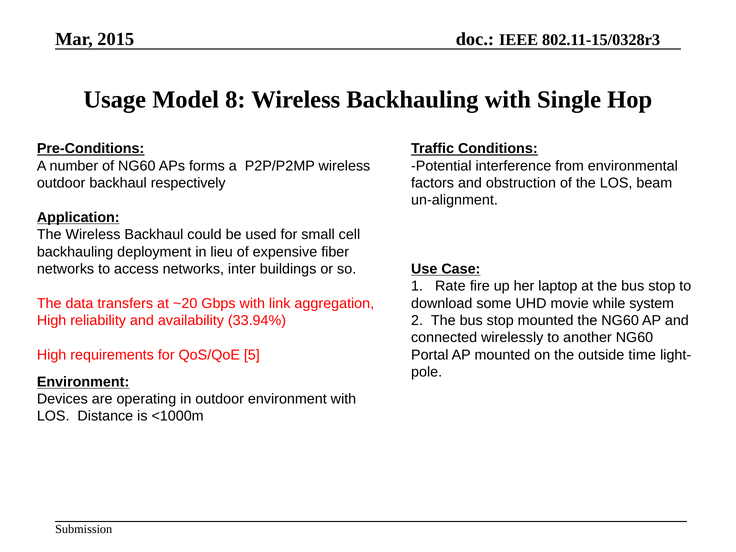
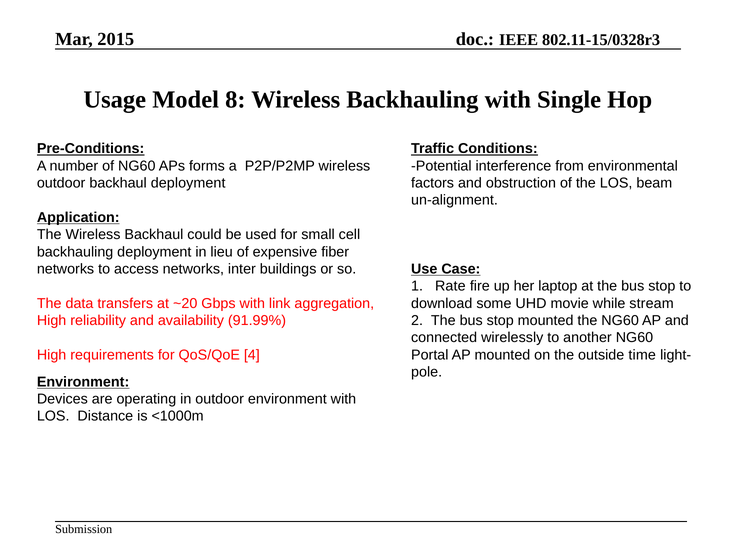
backhaul respectively: respectively -> deployment (188, 183)
system: system -> stream (652, 303)
33.94%: 33.94% -> 91.99% (257, 321)
5: 5 -> 4 (252, 355)
